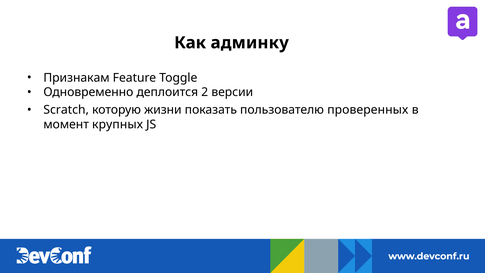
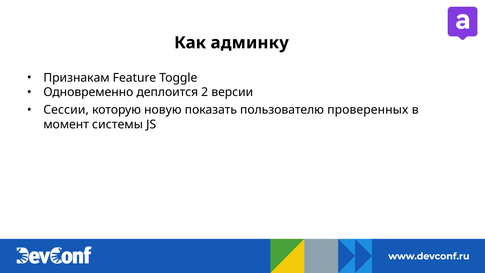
Scratch: Scratch -> Сессии (66, 110)
жизни: жизни -> новую (163, 110)
крупных: крупных -> системы (118, 124)
